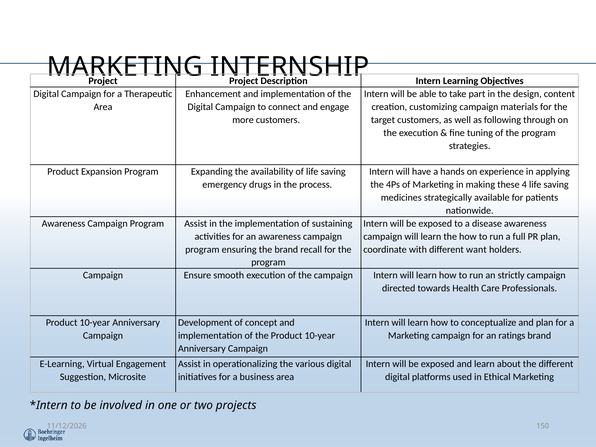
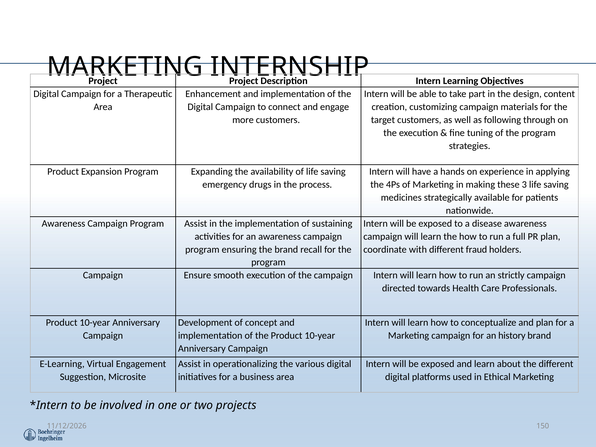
4: 4 -> 3 (524, 185)
want: want -> fraud (476, 249)
ratings: ratings -> history (512, 336)
